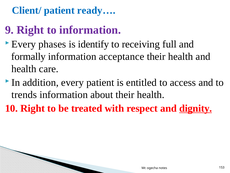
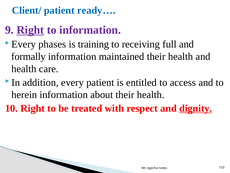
Right underline: none -> present (30, 30)
identify: identify -> training (94, 44)
acceptance: acceptance -> maintained (122, 56)
trends: trends -> herein (24, 94)
